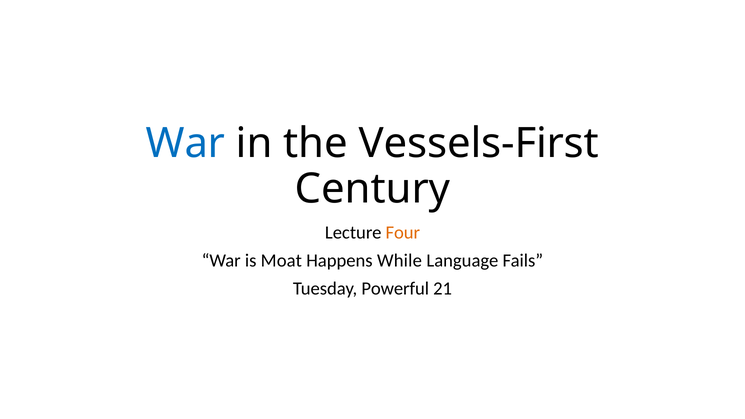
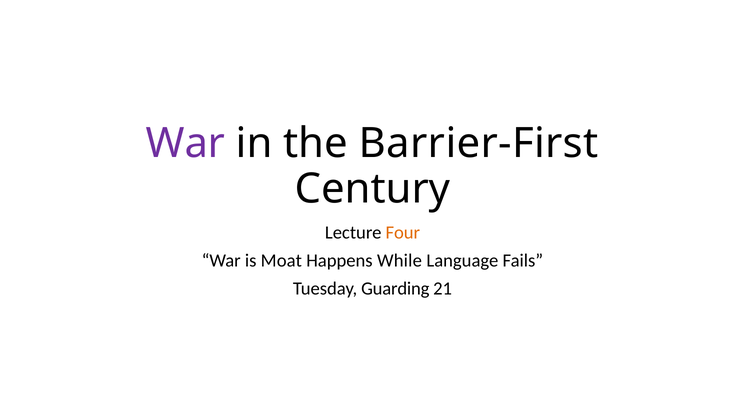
War colour: blue -> purple (186, 144)
Vessels-First: Vessels-First -> Barrier-First (479, 144)
Powerful: Powerful -> Guarding (395, 289)
